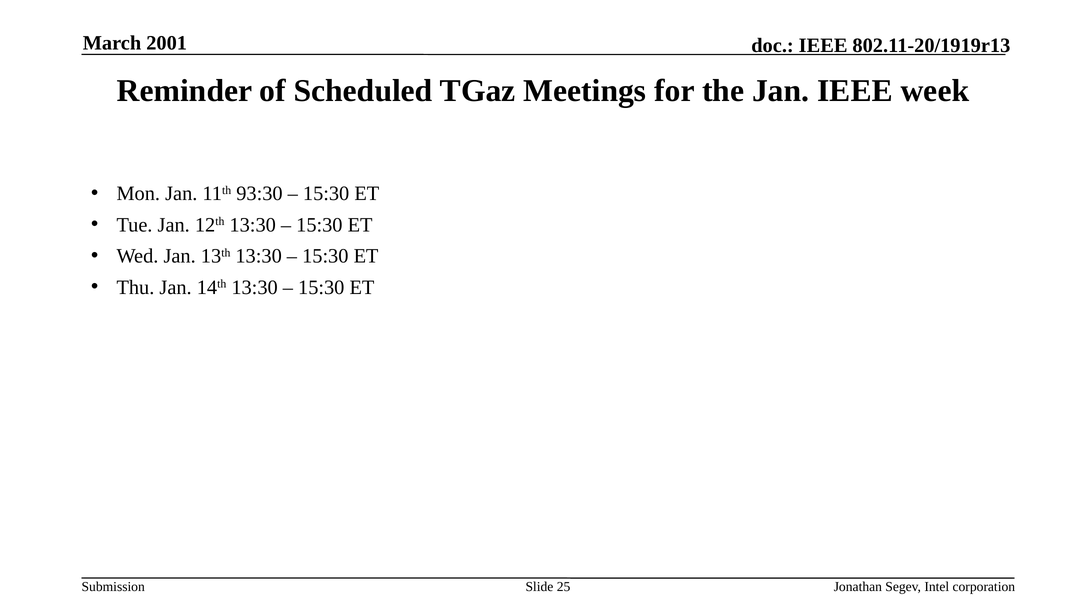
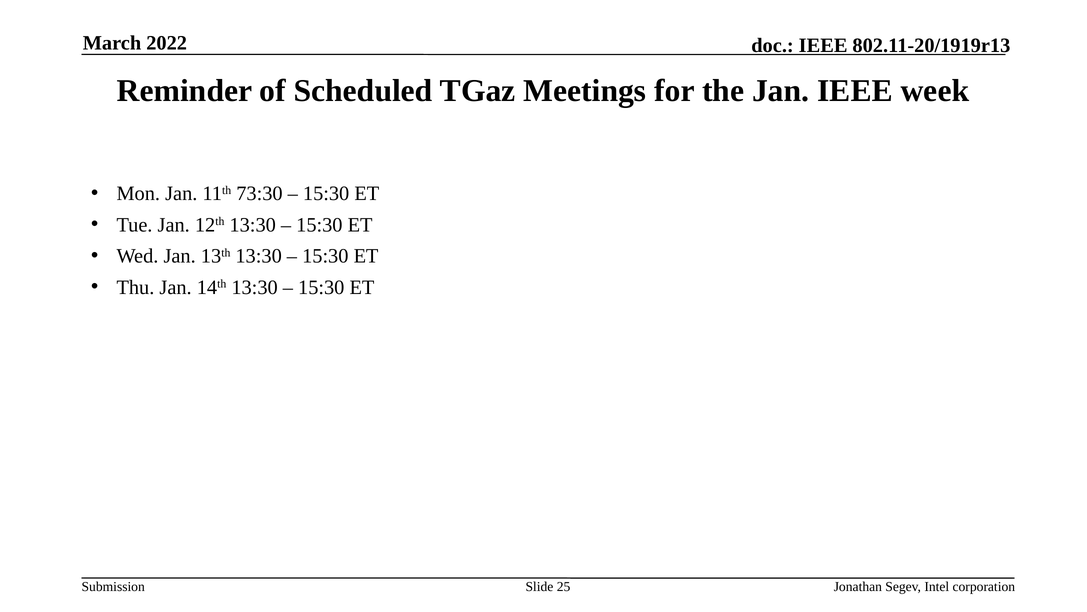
2001: 2001 -> 2022 (167, 43)
93:30: 93:30 -> 73:30 (259, 193)
